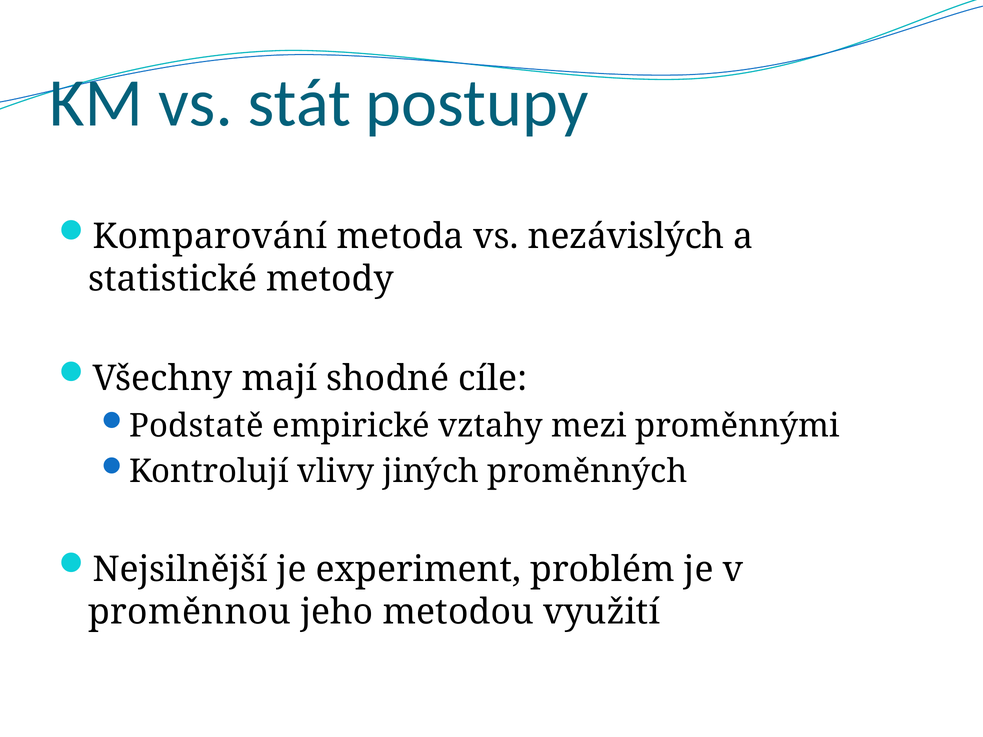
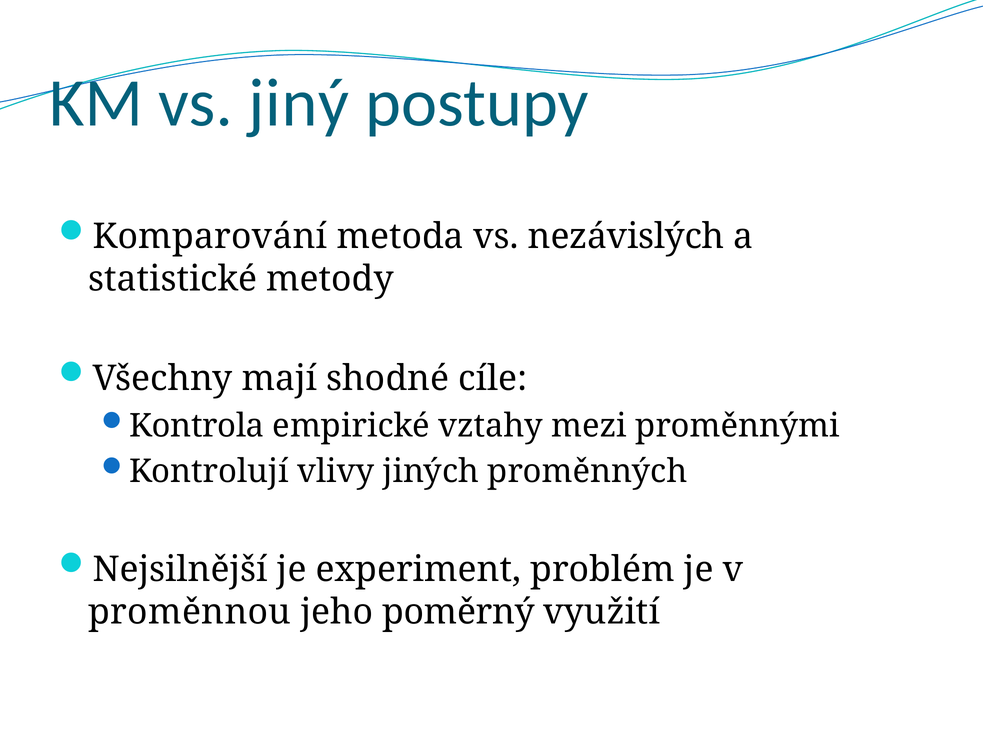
stát: stát -> jiný (299, 103)
Podstatě: Podstatě -> Kontrola (197, 426)
metodou: metodou -> poměrný (459, 612)
